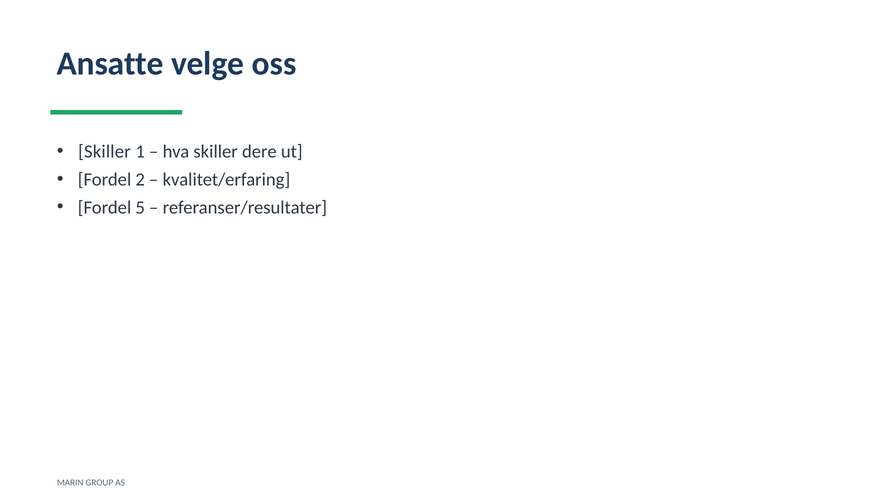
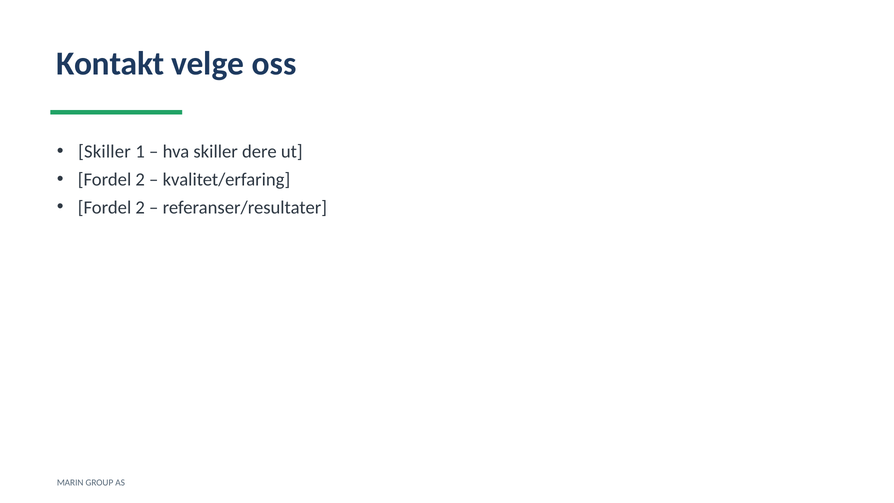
Ansatte: Ansatte -> Kontakt (110, 64)
5: 5 -> 2 (140, 207)
